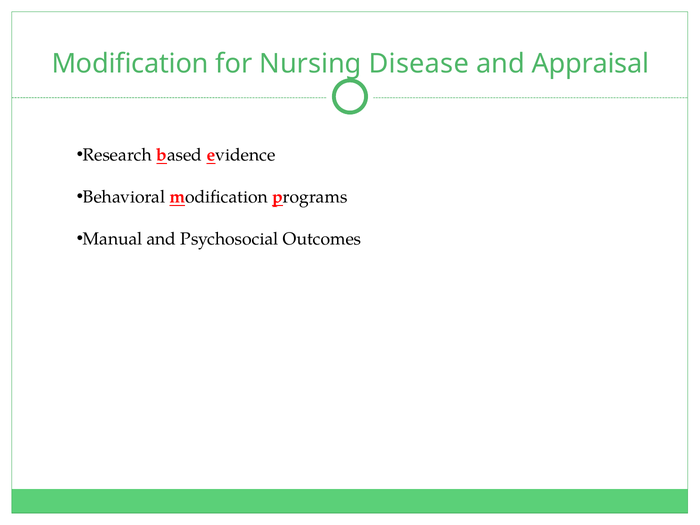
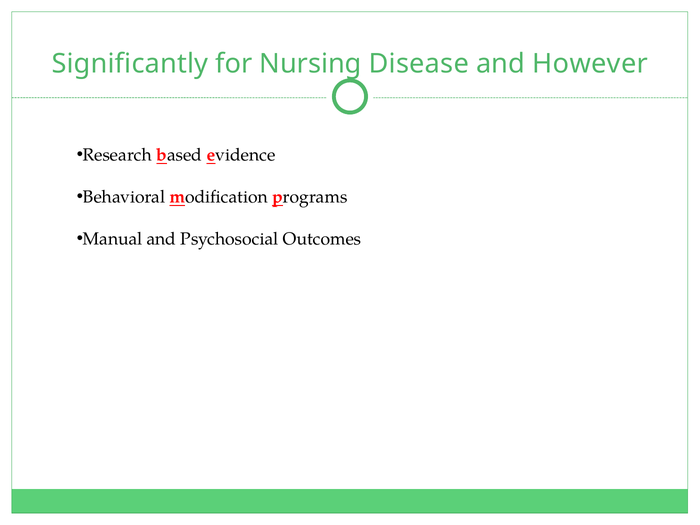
Modification: Modification -> Significantly (130, 64)
Appraisal: Appraisal -> However (590, 64)
